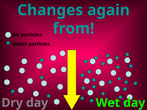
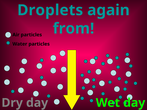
Changes: Changes -> Droplets (50, 10)
